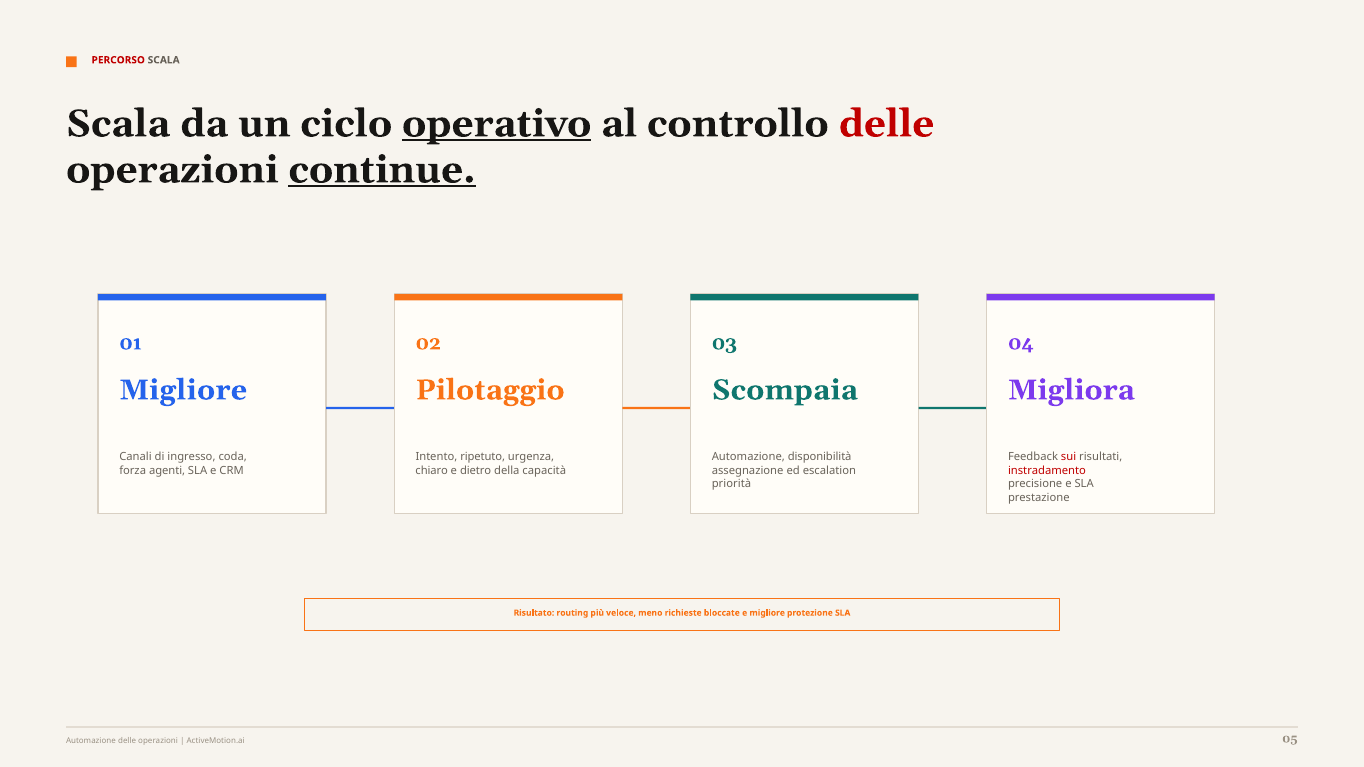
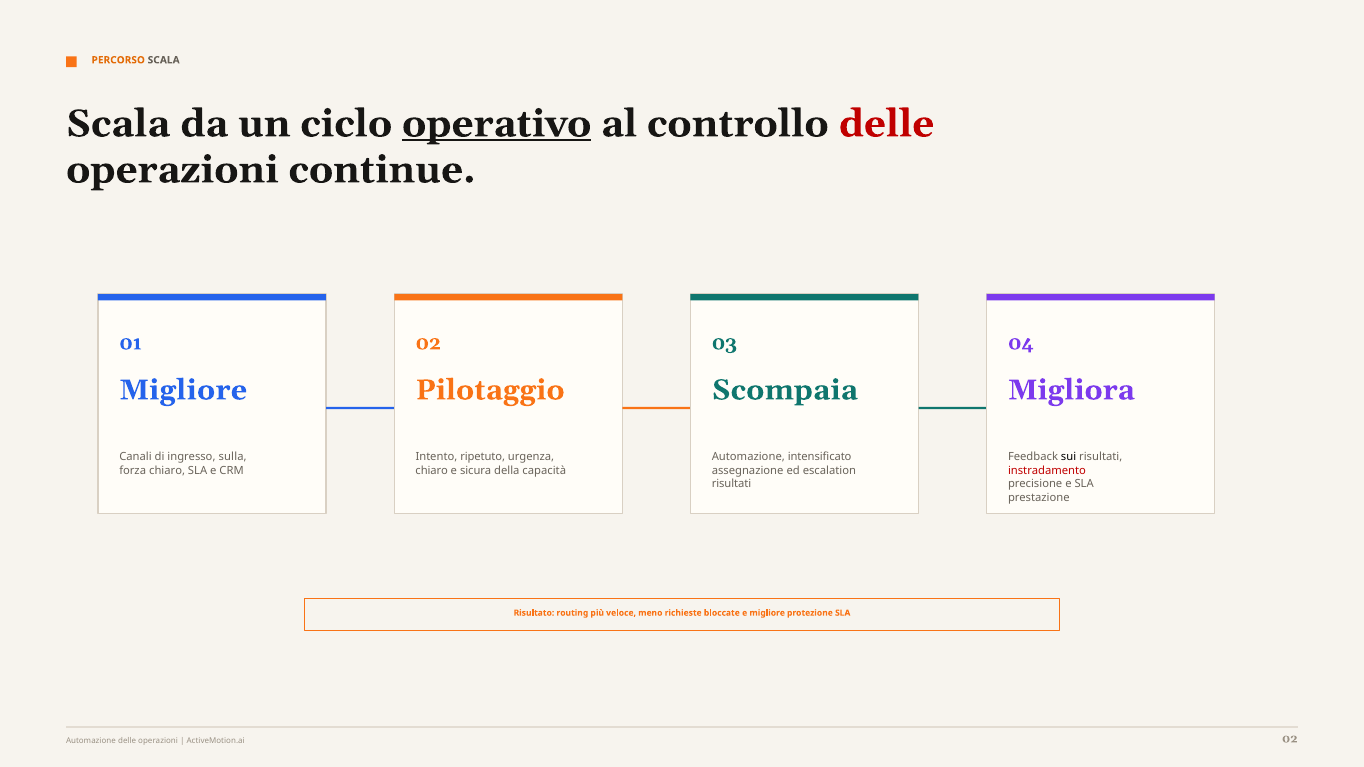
PERCORSO colour: red -> orange (118, 60)
continue underline: present -> none (382, 170)
coda: coda -> sulla (233, 457)
disponibilità: disponibilità -> intensificato (820, 457)
sui colour: red -> black (1069, 457)
forza agenti: agenti -> chiaro (167, 471)
dietro: dietro -> sicura (476, 471)
priorità: priorità -> risultati (732, 484)
ActiveMotion.ai 05: 05 -> 02 (1290, 739)
